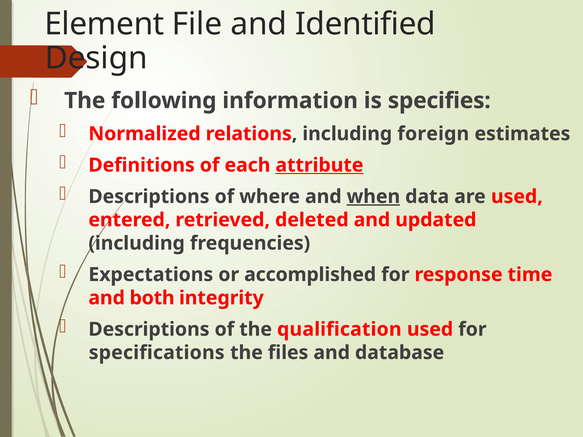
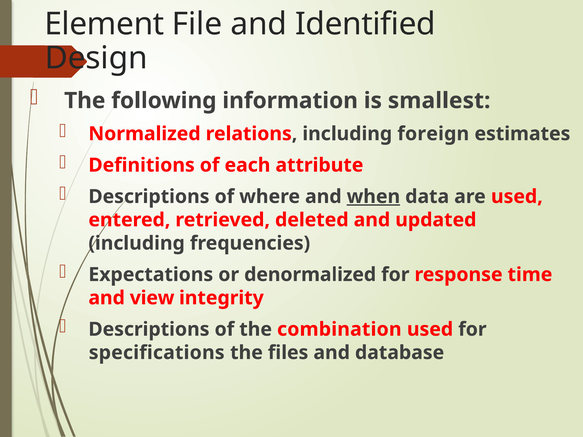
specifies: specifies -> smallest (439, 101)
attribute underline: present -> none (319, 165)
accomplished: accomplished -> denormalized (310, 275)
both: both -> view (152, 298)
qualification: qualification -> combination (339, 329)
